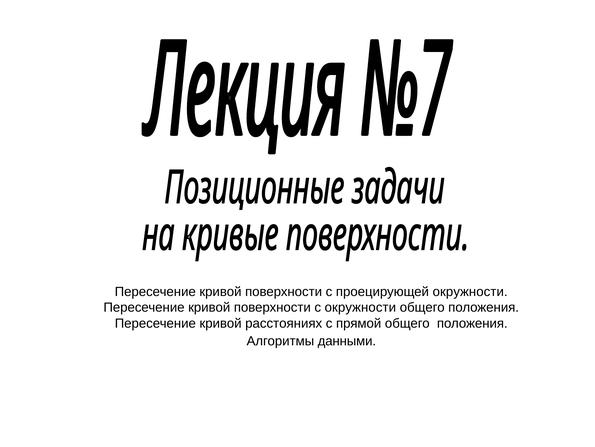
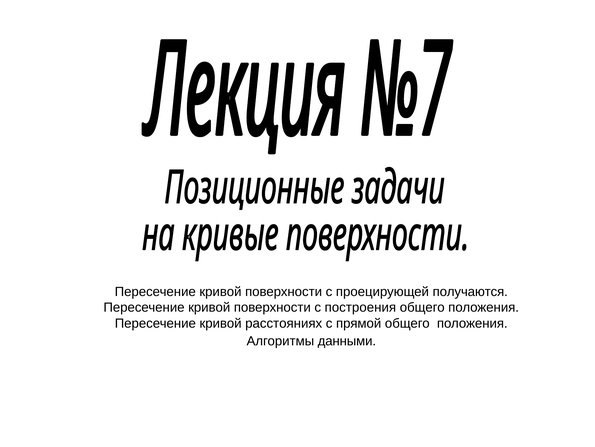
проецирующей окружности: окружности -> получаются (470, 291)
с окружности: окружности -> построения (360, 307)
